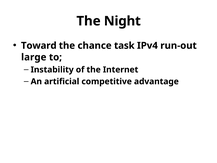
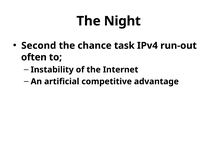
Toward: Toward -> Second (39, 46)
large: large -> often (34, 57)
